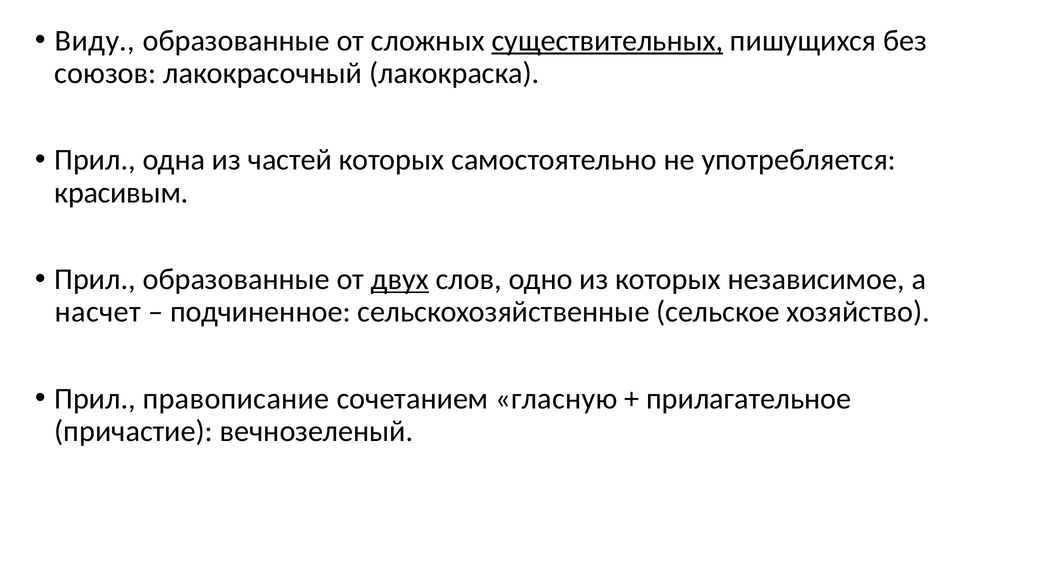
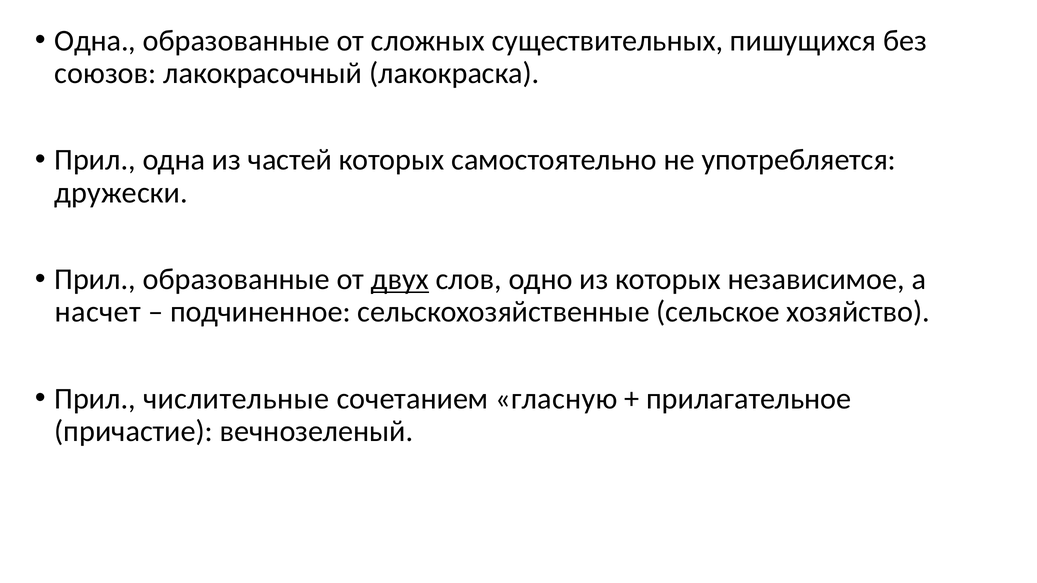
Виду: Виду -> Одна (95, 41)
существительных underline: present -> none (608, 41)
красивым: красивым -> дружески (121, 193)
правописание: правописание -> числительные (236, 399)
